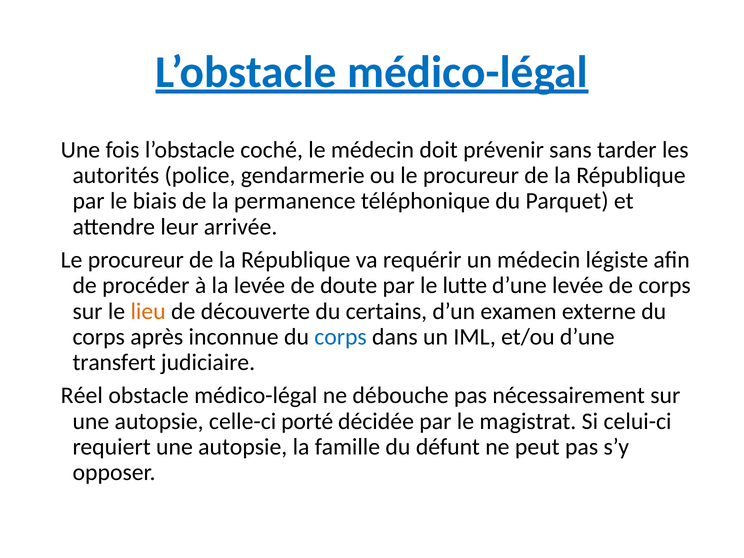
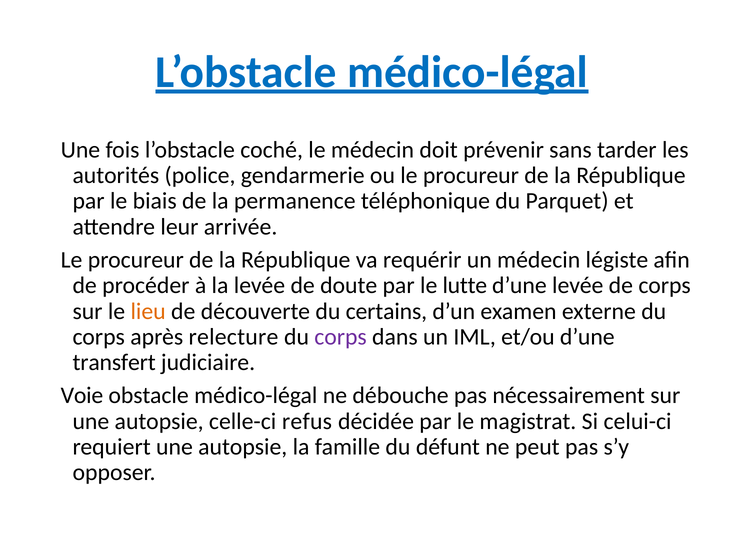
inconnue: inconnue -> relecture (233, 337)
corps colour: blue -> purple (341, 337)
Réel: Réel -> Voie (82, 396)
porté: porté -> refus (307, 421)
